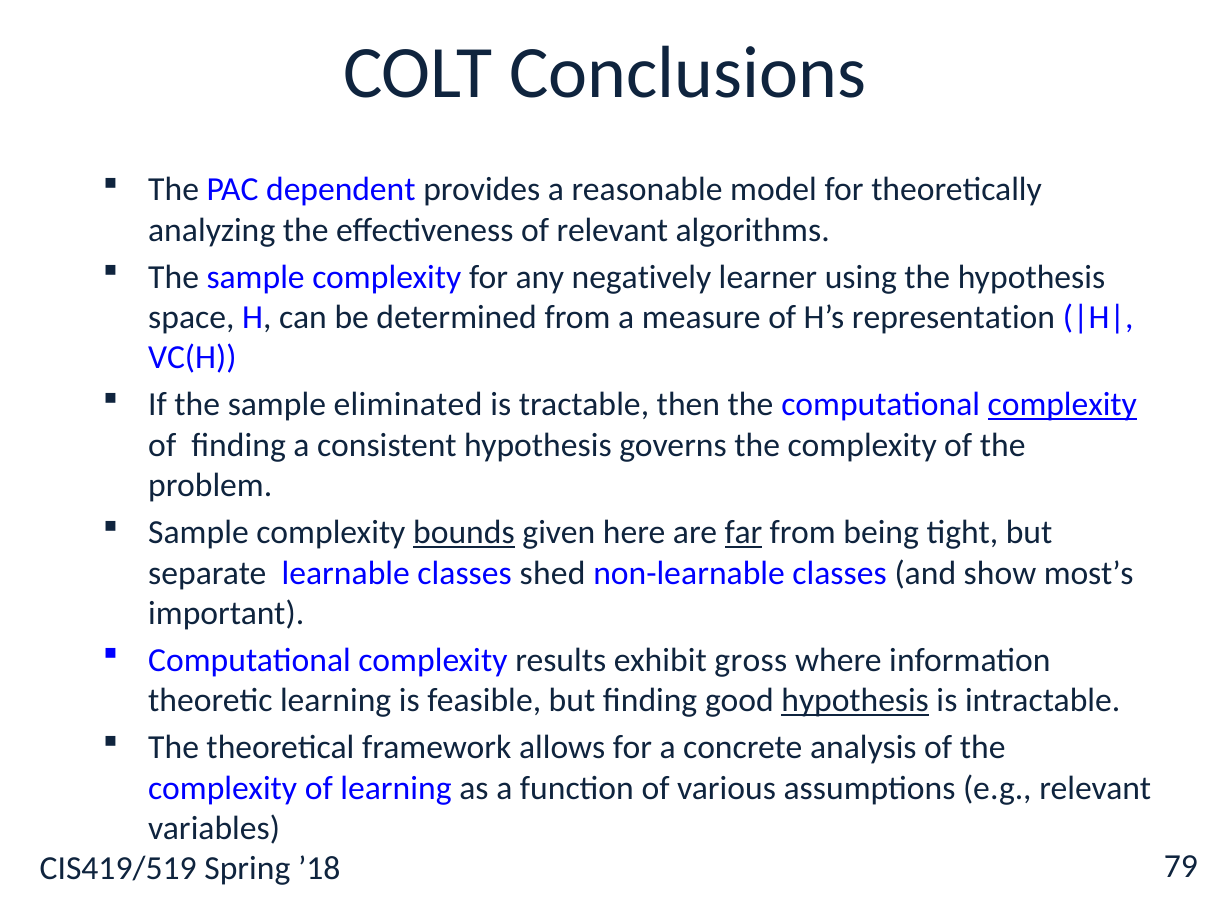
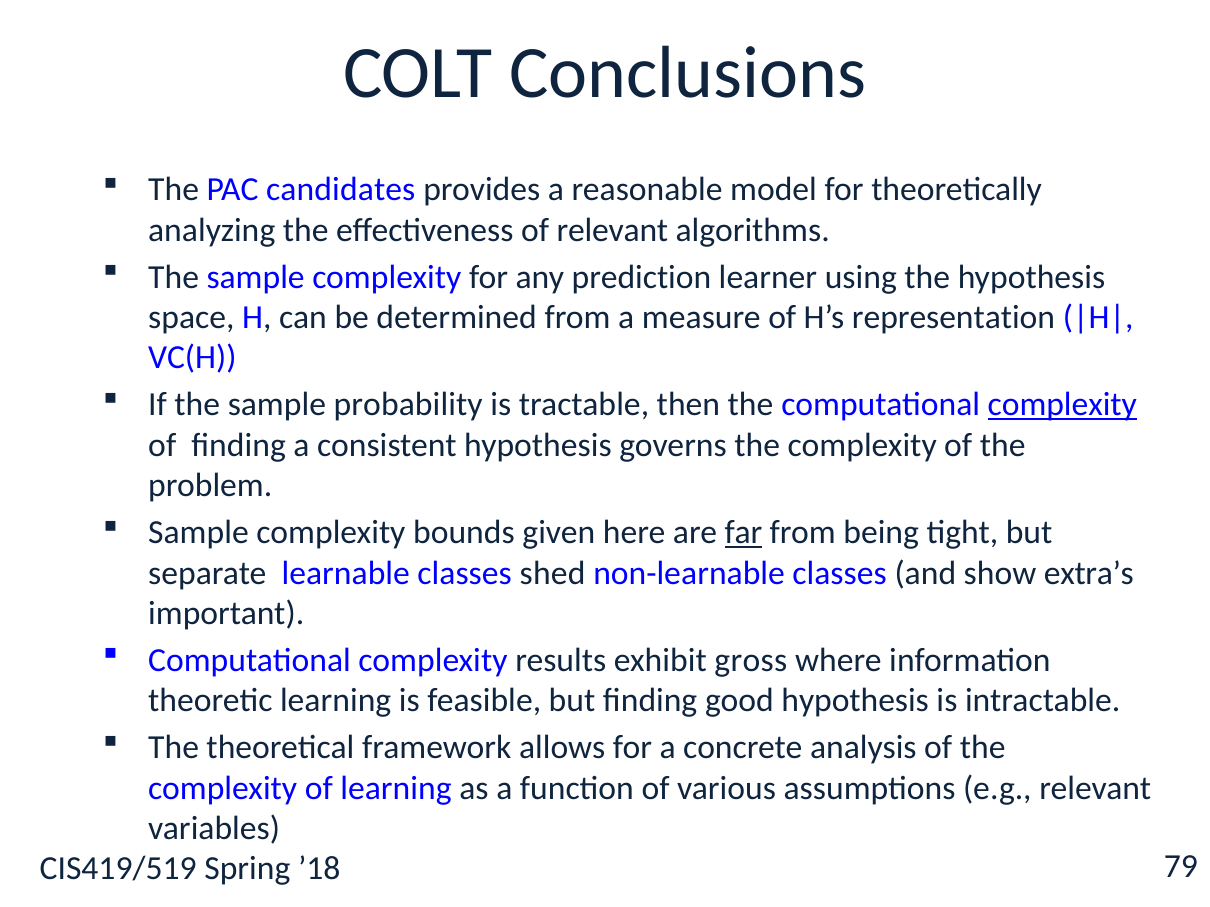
dependent: dependent -> candidates (341, 190)
negatively: negatively -> prediction (641, 277)
eliminated: eliminated -> probability (408, 405)
bounds underline: present -> none (464, 533)
most’s: most’s -> extra’s (1089, 573)
hypothesis underline: present -> none (855, 701)
